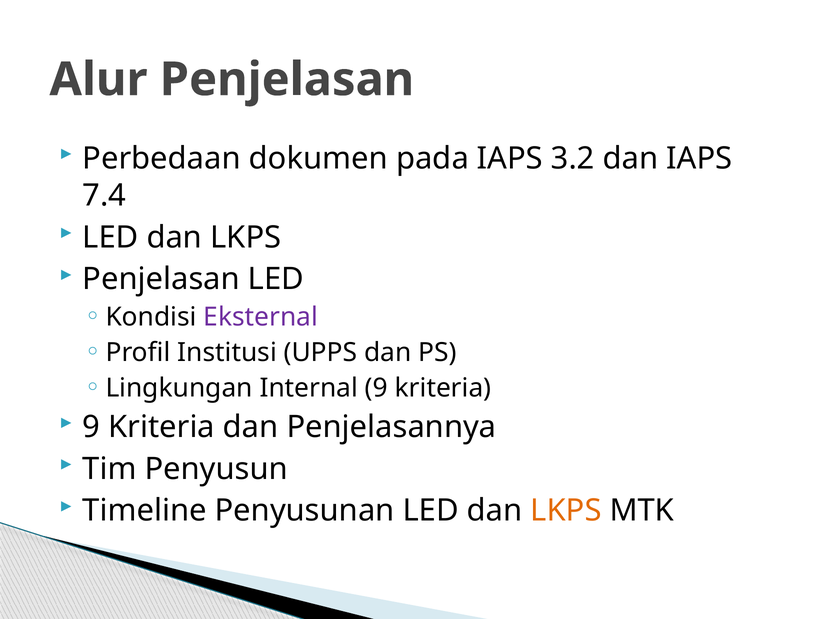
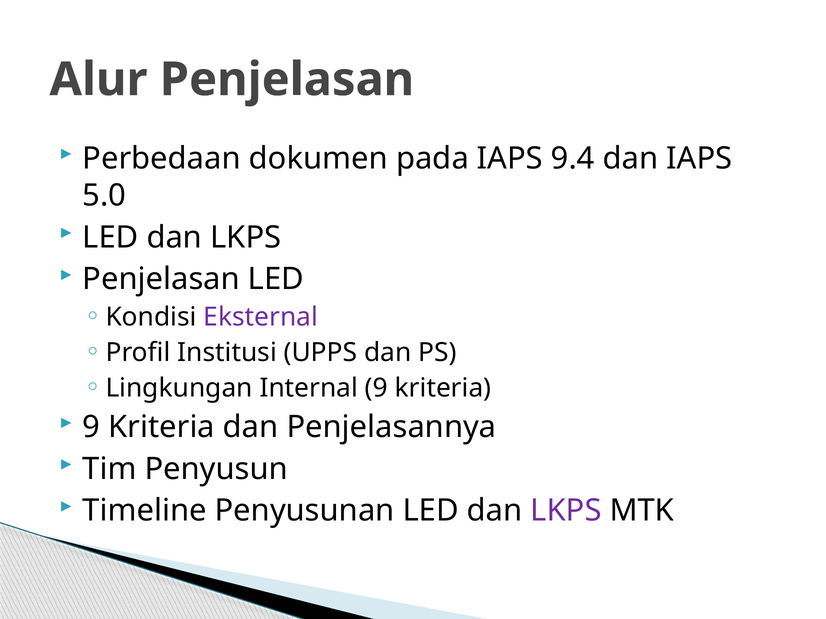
3.2: 3.2 -> 9.4 (573, 159)
7.4: 7.4 -> 5.0 (104, 196)
LKPS colour: orange -> purple (566, 511)
